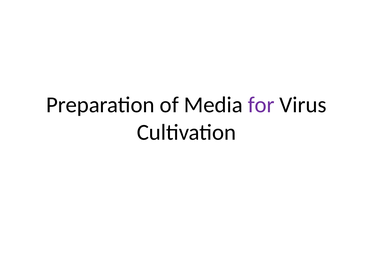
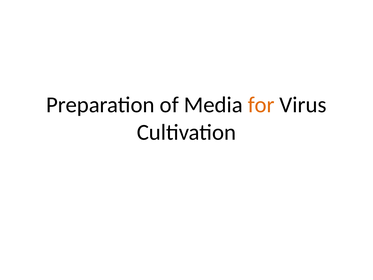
for colour: purple -> orange (261, 105)
